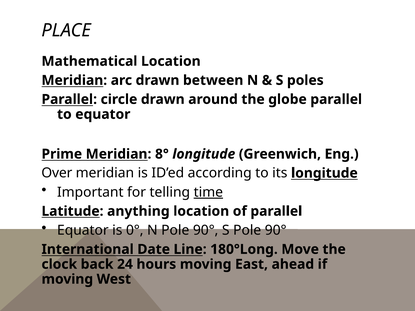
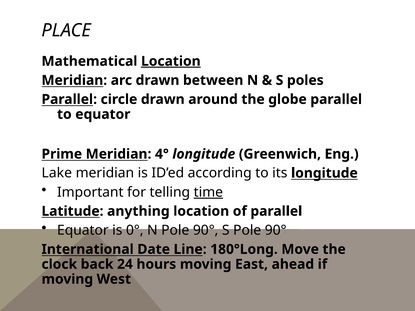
Location underline: none -> present (171, 61)
8°: 8° -> 4° (162, 154)
Over: Over -> Lake (57, 173)
